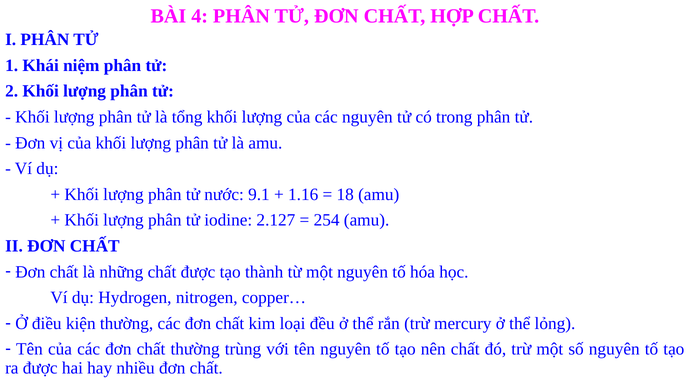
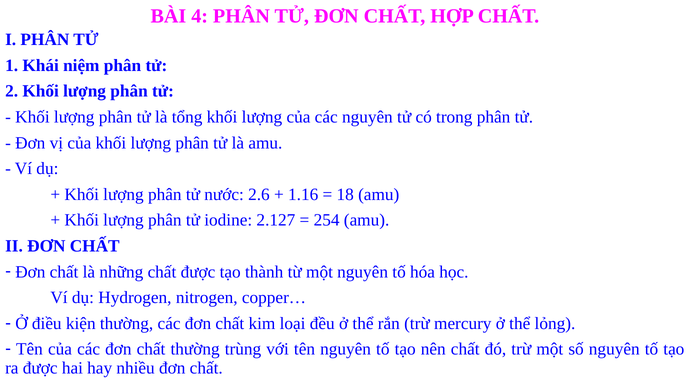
9.1: 9.1 -> 2.6 (259, 194)
